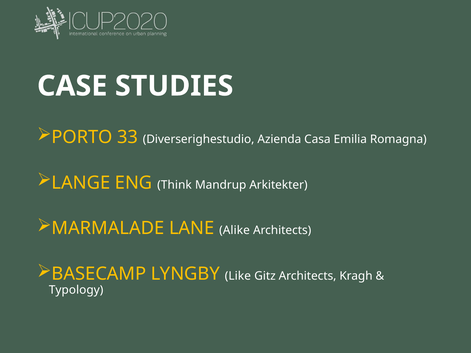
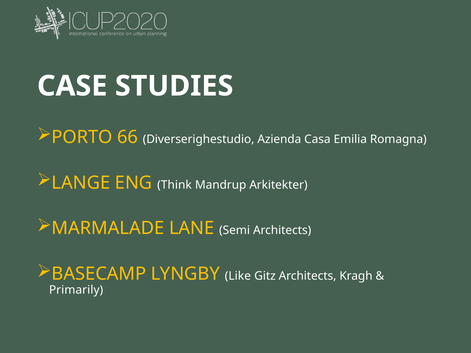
33: 33 -> 66 (128, 137)
Alike: Alike -> Semi (235, 231)
Typology: Typology -> Primarily (76, 290)
